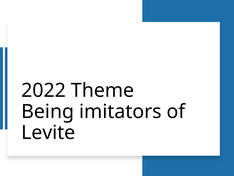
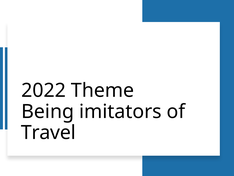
Levite: Levite -> Travel (48, 132)
